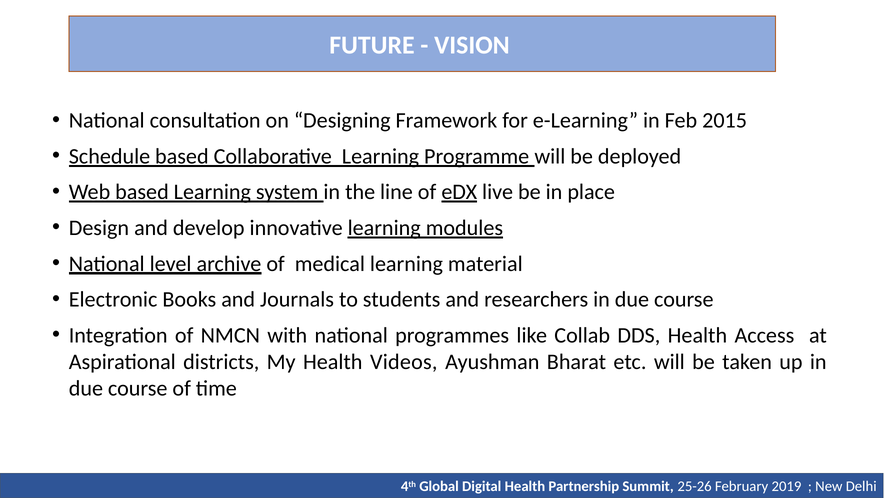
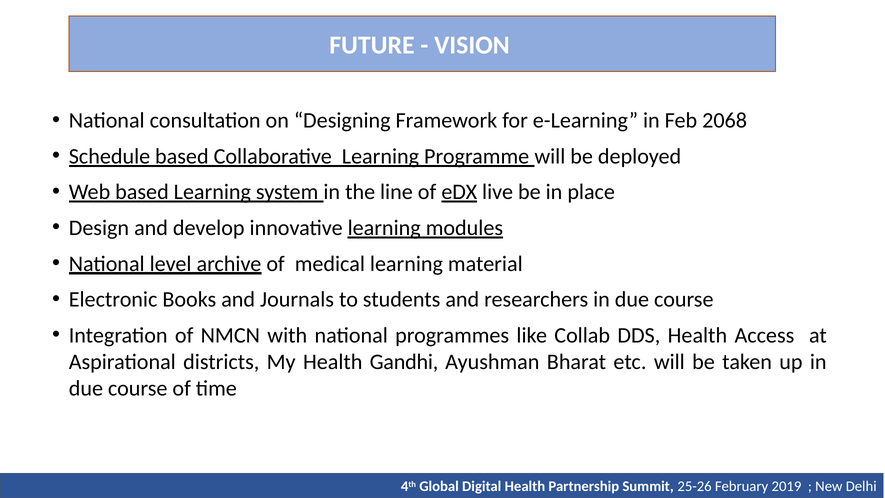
2015: 2015 -> 2068 (725, 121)
Videos: Videos -> Gandhi (404, 362)
